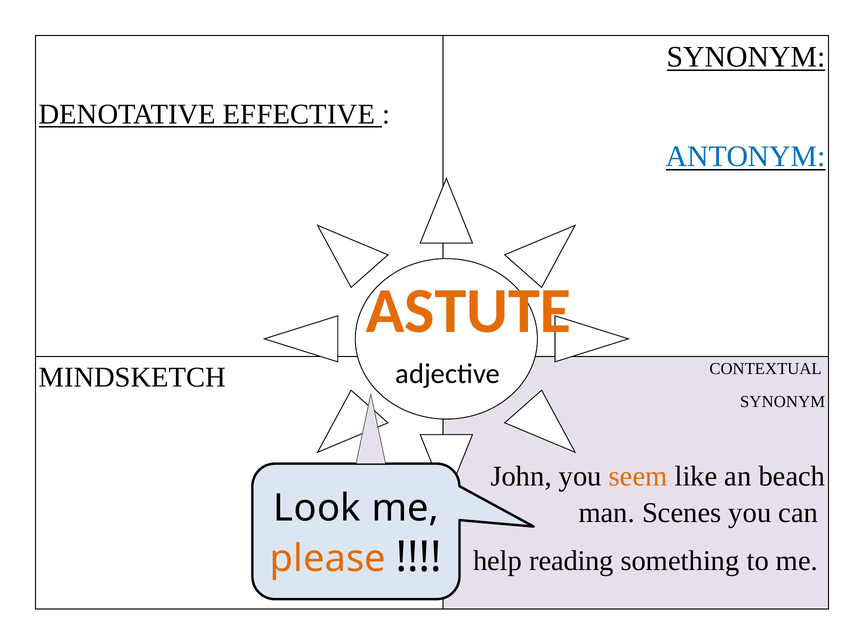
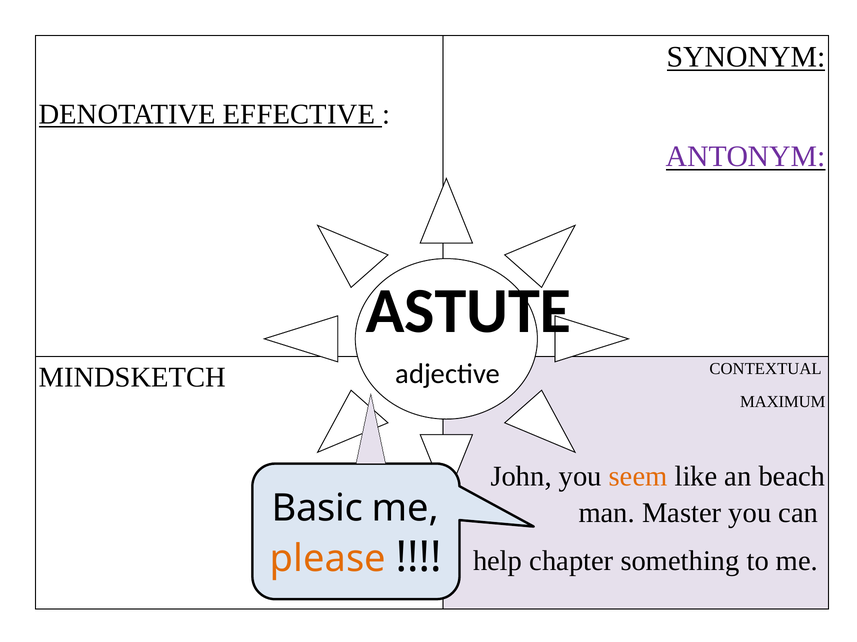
ANTONYM colour: blue -> purple (746, 157)
ASTUTE colour: orange -> black (468, 312)
SYNONYM: SYNONYM -> MAXIMUM (783, 402)
Look: Look -> Basic (317, 509)
Scenes: Scenes -> Master (682, 513)
reading: reading -> chapter (571, 561)
